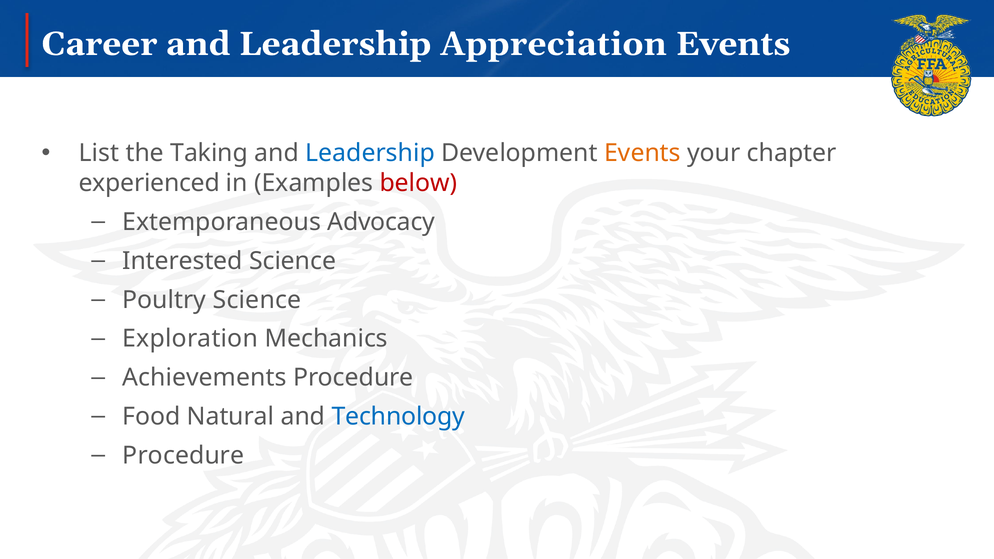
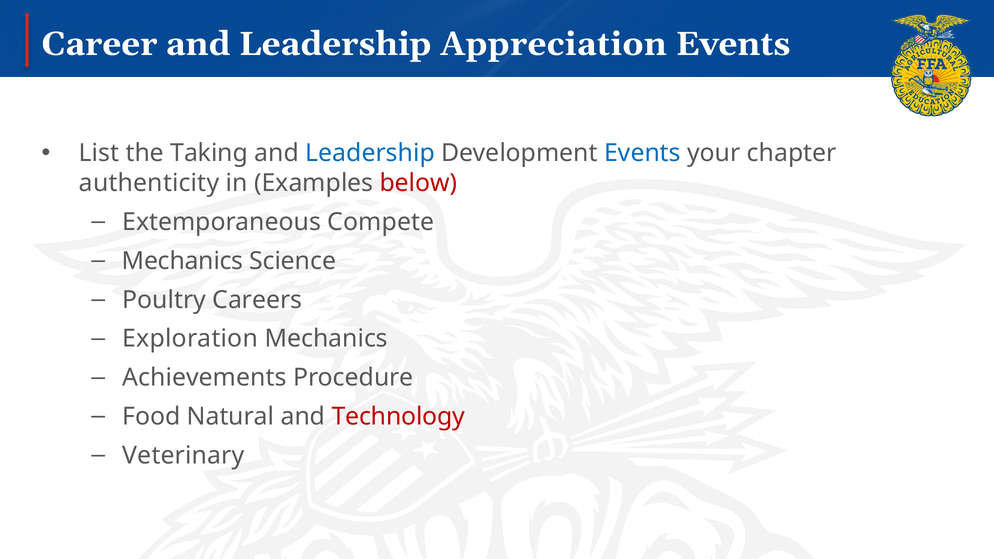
Events colour: orange -> blue (642, 153)
experienced: experienced -> authenticity (149, 183)
Advocacy: Advocacy -> Compete (381, 222)
Interested: Interested -> Mechanics (183, 261)
Poultry Science: Science -> Careers (257, 300)
Technology colour: blue -> red (398, 417)
Procedure: Procedure -> Veterinary (183, 456)
